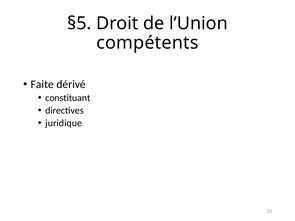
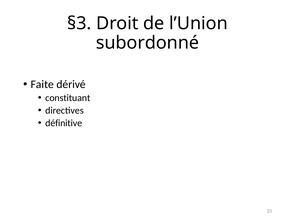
§5: §5 -> §3 (79, 23)
compétents: compétents -> subordonné (147, 43)
juridique: juridique -> définitive (64, 123)
